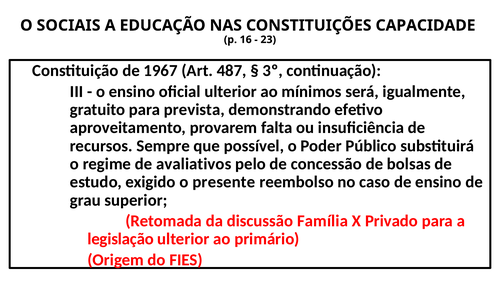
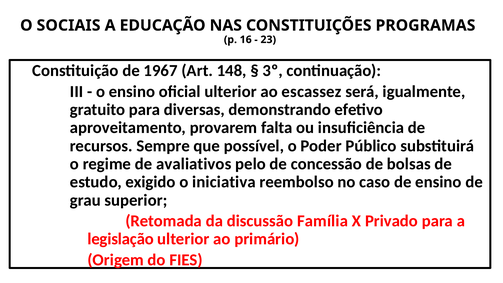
CAPACIDADE: CAPACIDADE -> PROGRAMAS (425, 25)
487: 487 -> 148 (232, 71)
mínimos: mínimos -> escassez (312, 91)
prevista: prevista -> diversas (194, 110)
presente: presente -> iniciativa (224, 182)
